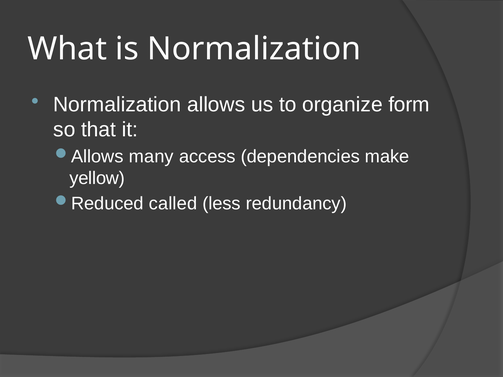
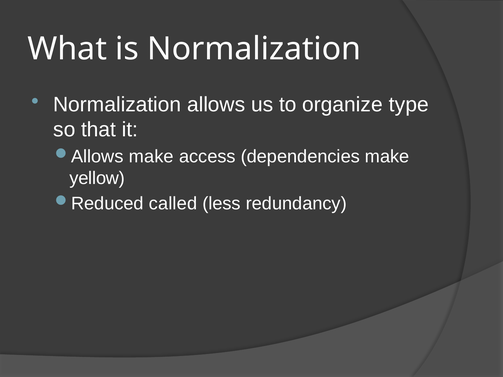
form: form -> type (409, 105)
many: many -> make (151, 157)
